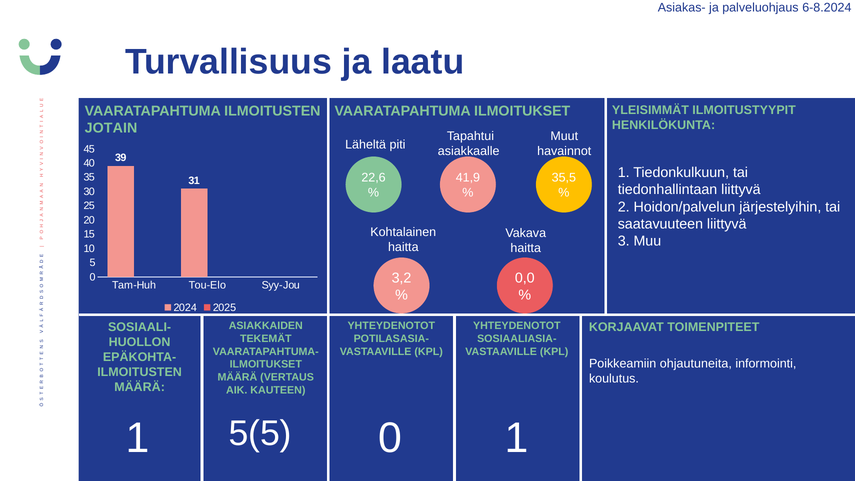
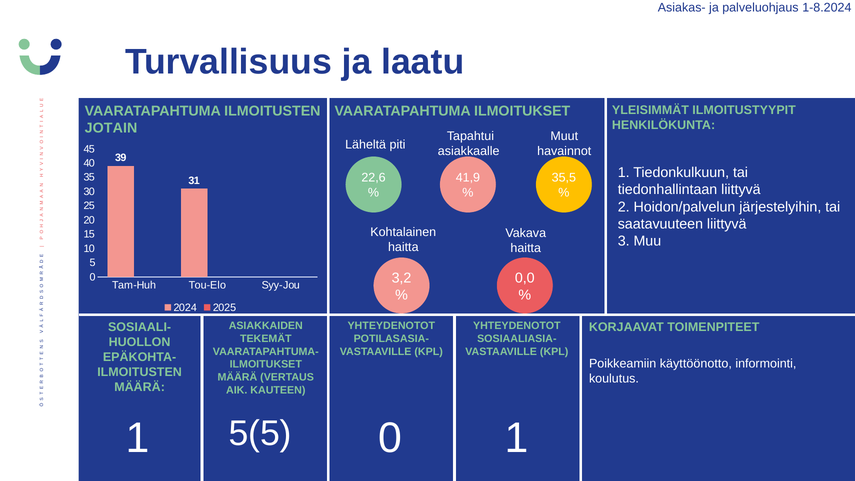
6-8.2024: 6-8.2024 -> 1-8.2024 (827, 8)
ohjautuneita: ohjautuneita -> käyttöönotto (696, 364)
